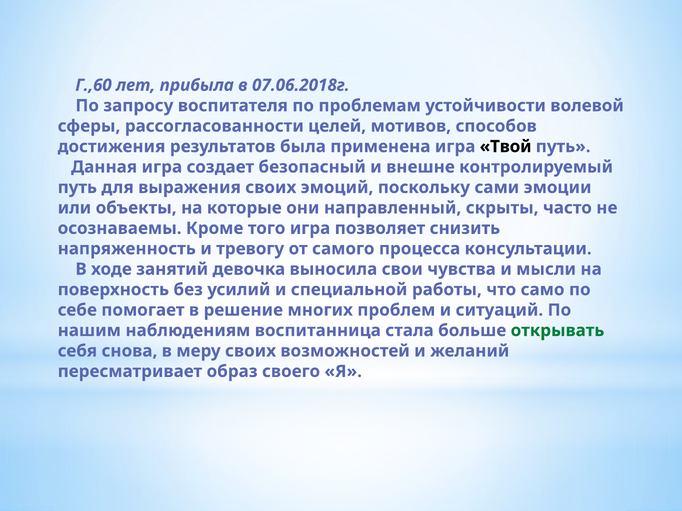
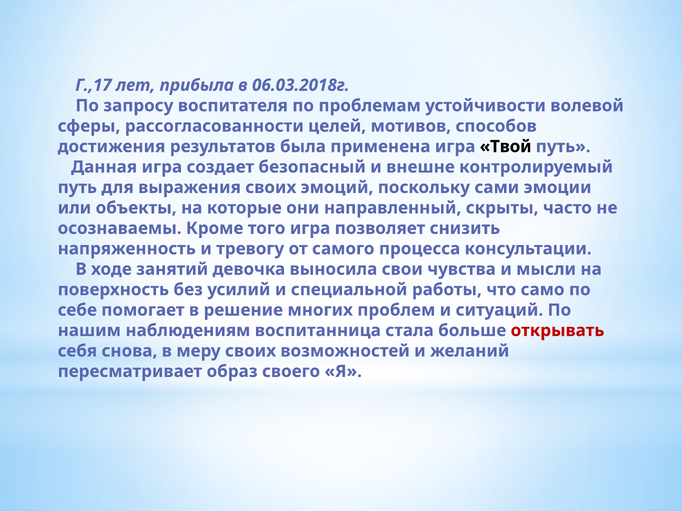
Г.,60: Г.,60 -> Г.,17 (93, 85)
07.06.2018г: 07.06.2018г -> 06.03.2018г (301, 85)
открывать colour: green -> red (558, 331)
